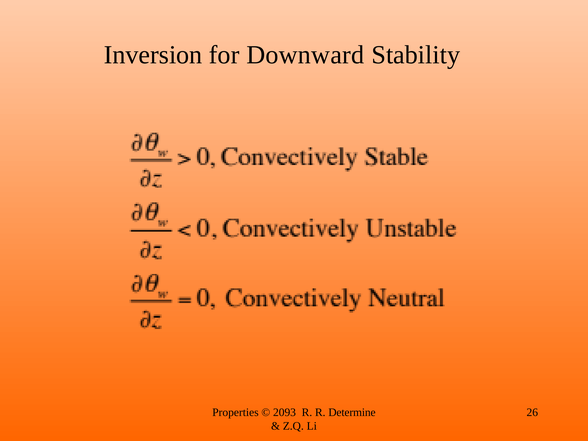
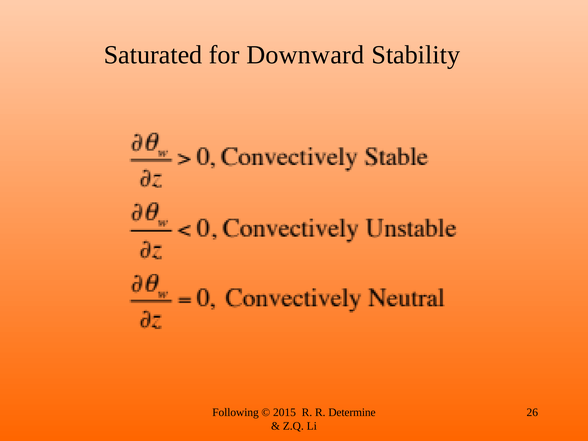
Inversion: Inversion -> Saturated (153, 55)
Properties: Properties -> Following (235, 412)
2093: 2093 -> 2015 (285, 412)
